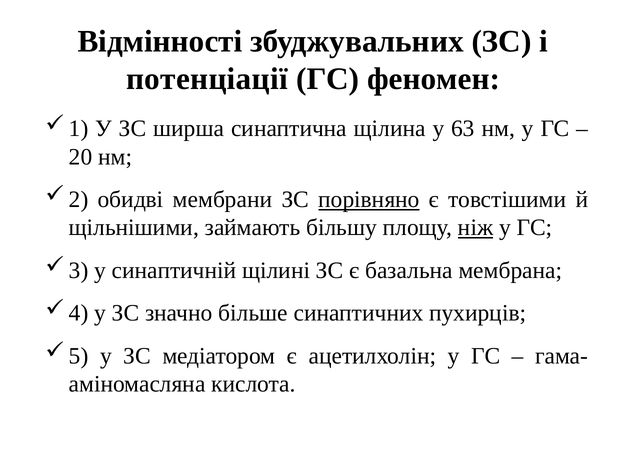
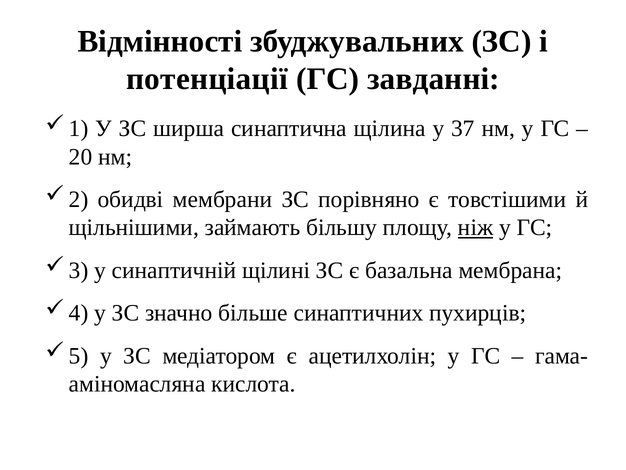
феномен: феномен -> завданні (433, 79)
63: 63 -> 37 (463, 128)
порівняно underline: present -> none (369, 199)
